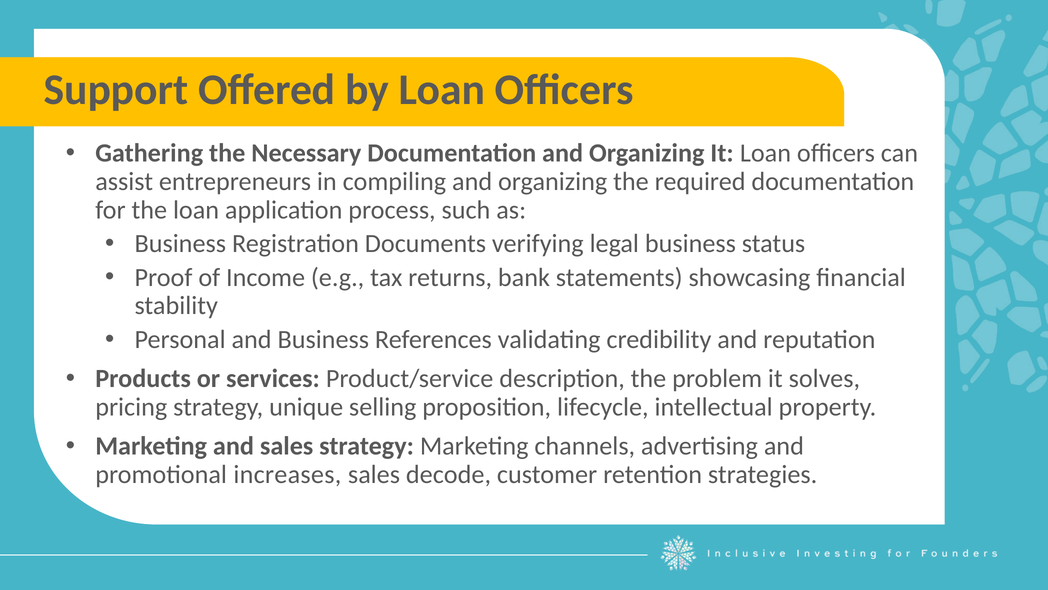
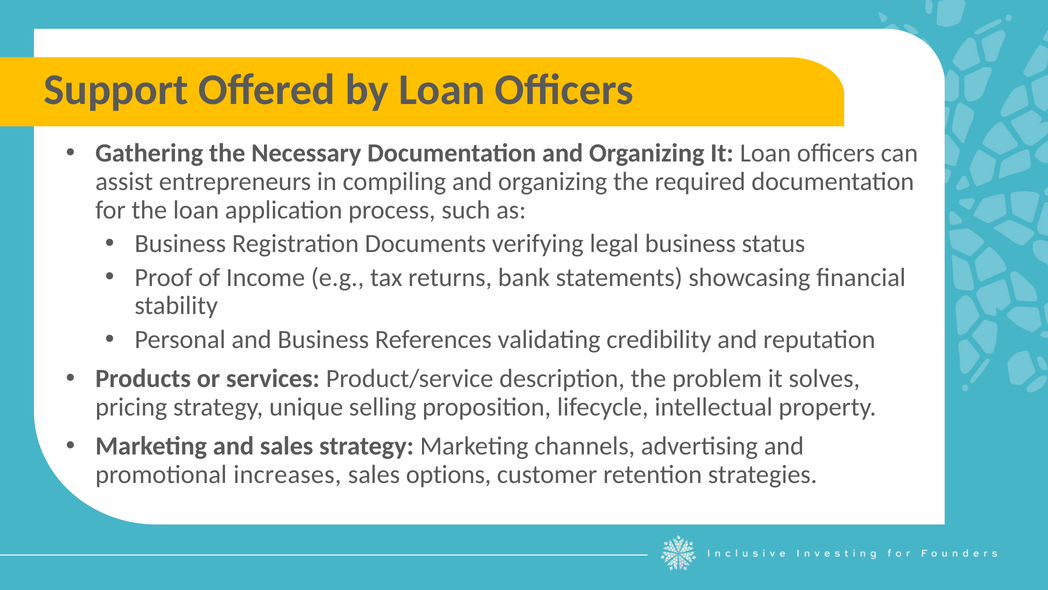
decode: decode -> options (449, 474)
